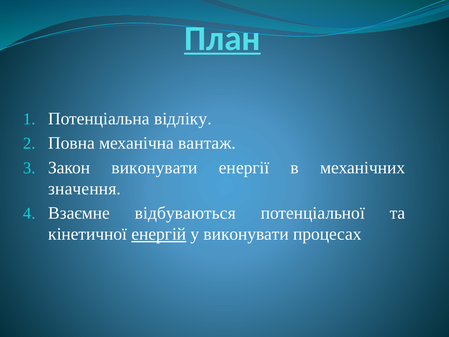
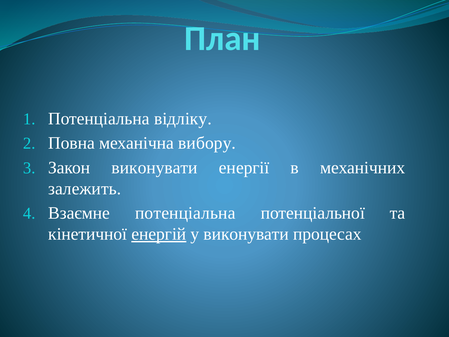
План underline: present -> none (222, 39)
вантаж: вантаж -> вибору (207, 143)
значення: значення -> залежить (85, 189)
Взаємне відбуваються: відбуваються -> потенціальна (185, 213)
